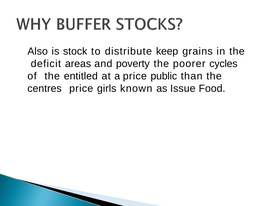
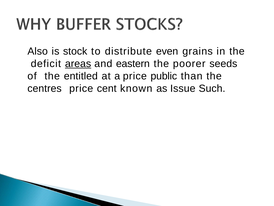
keep: keep -> even (167, 51)
areas underline: none -> present (78, 64)
poverty: poverty -> eastern (133, 64)
cycles: cycles -> seeds (223, 64)
girls: girls -> cent (107, 88)
Food: Food -> Such (212, 88)
